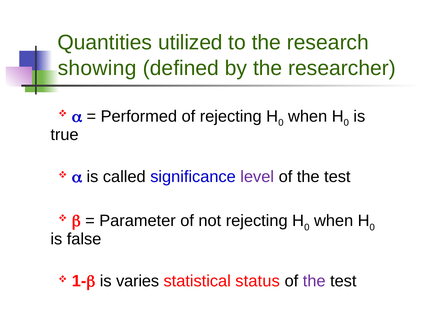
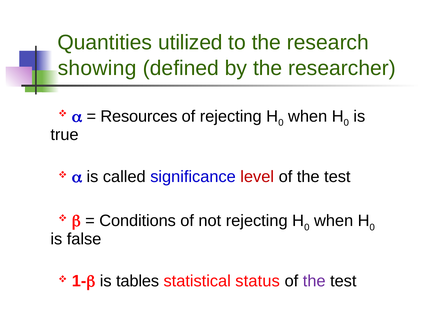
Performed: Performed -> Resources (139, 116)
level colour: purple -> red (257, 176)
Parameter: Parameter -> Conditions (138, 220)
varies: varies -> tables (138, 281)
